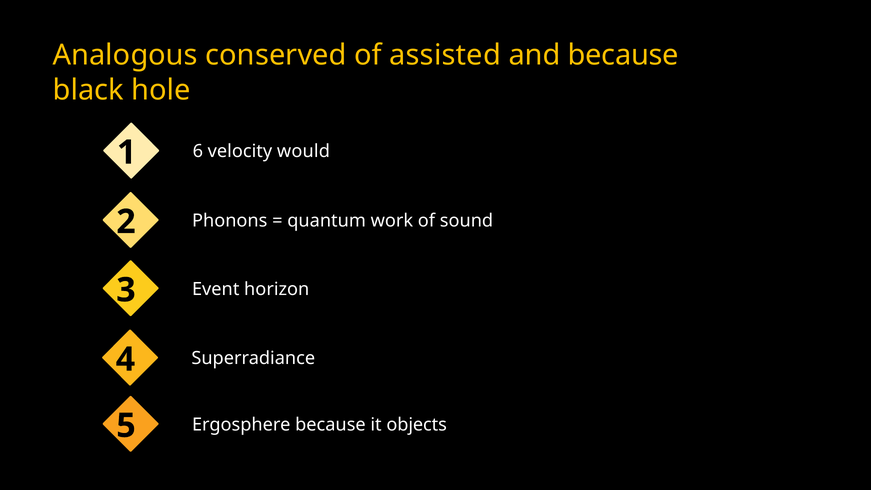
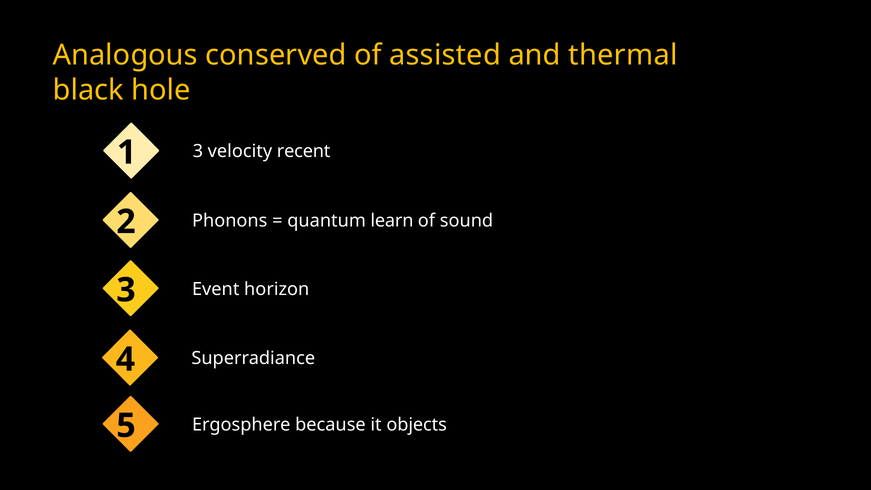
and because: because -> thermal (623, 55)
1 6: 6 -> 3 (198, 151)
would: would -> recent (304, 151)
work: work -> learn (392, 221)
